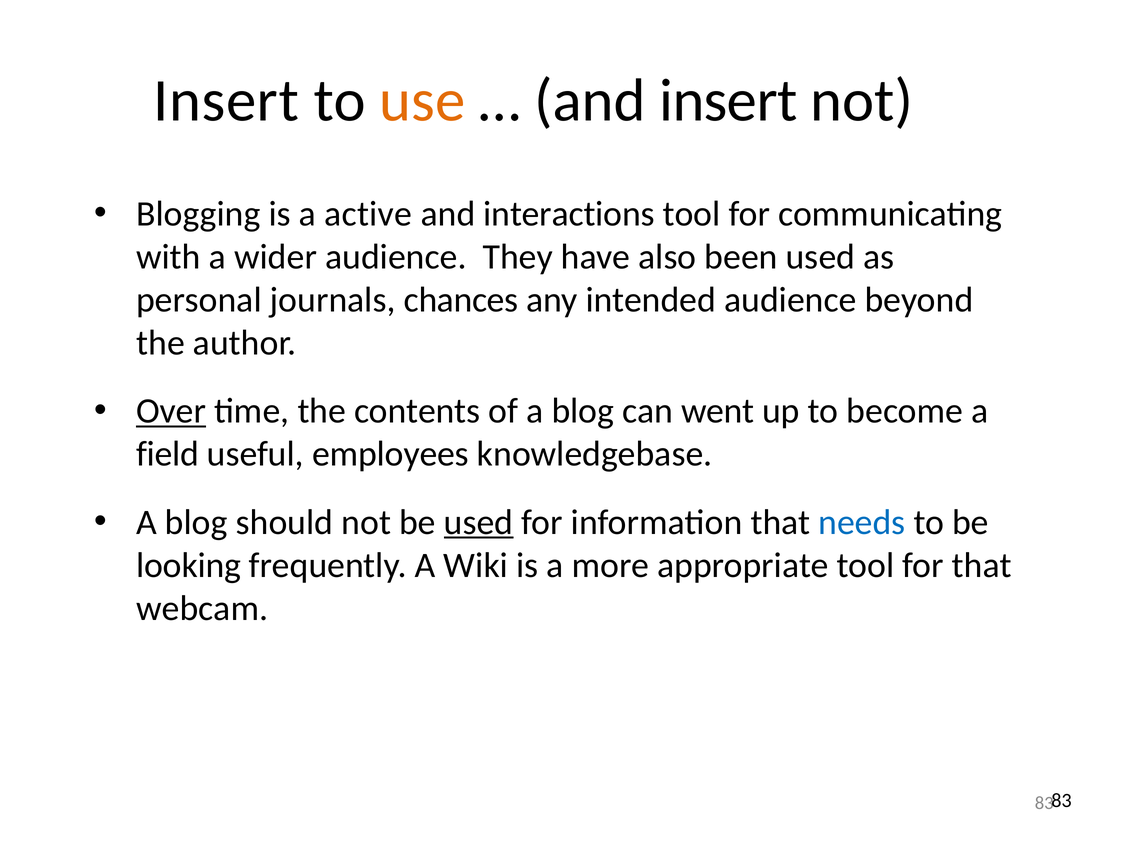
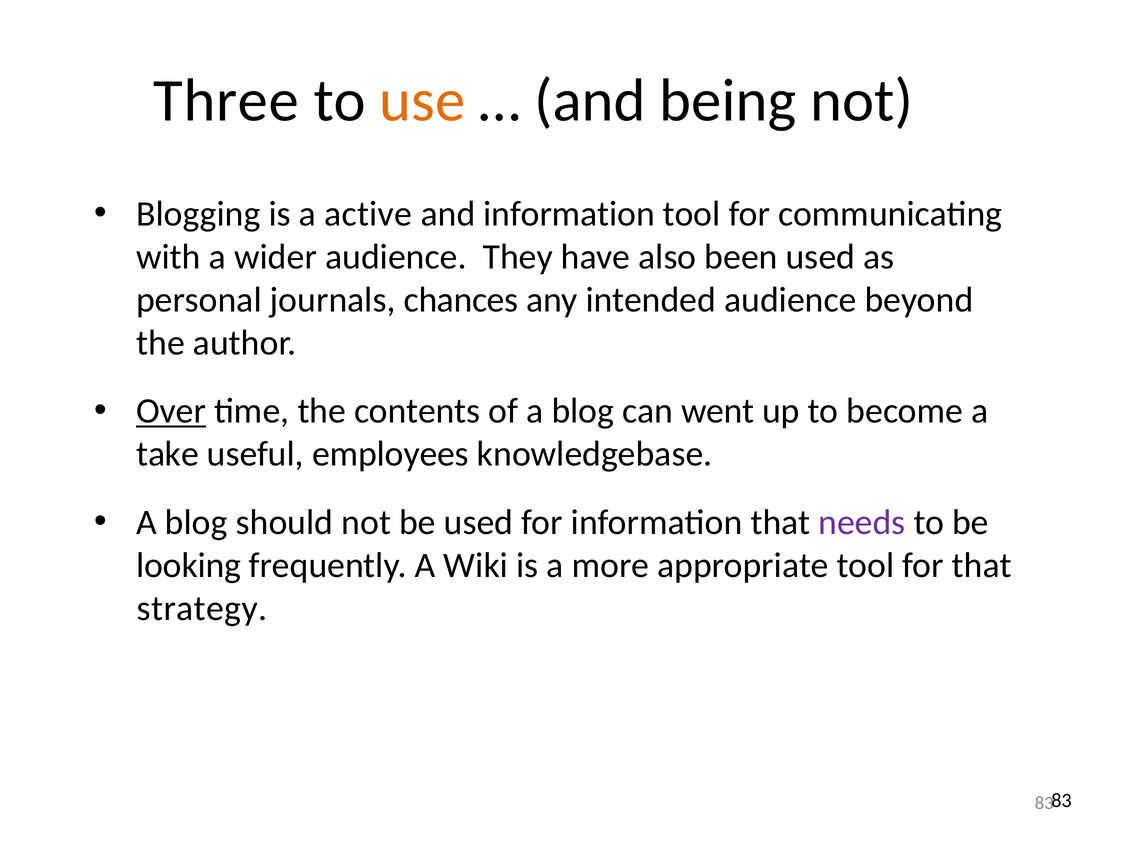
Insert: Insert -> Three (226, 101)
and insert: insert -> being (728, 101)
and interactions: interactions -> information (569, 214)
field: field -> take (168, 454)
used underline: present -> none (479, 522)
needs colour: blue -> purple (862, 522)
webcam: webcam -> strategy (202, 608)
